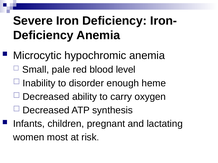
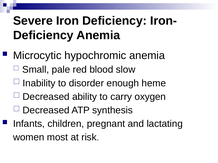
level: level -> slow (126, 70)
